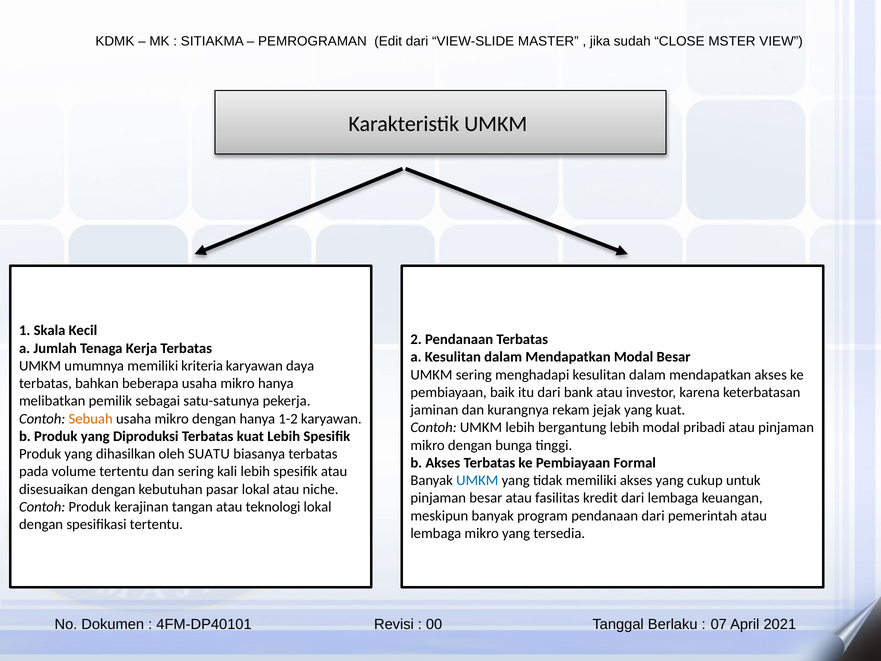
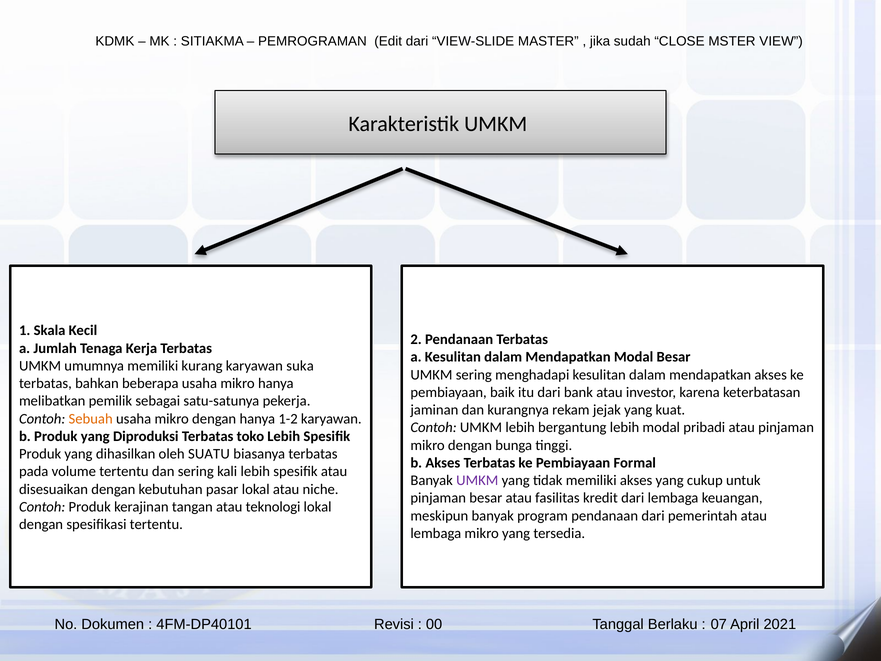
kriteria: kriteria -> kurang (202, 366)
daya: daya -> suka (300, 366)
Terbatas kuat: kuat -> toko (250, 436)
UMKM colour: blue -> purple (477, 480)
